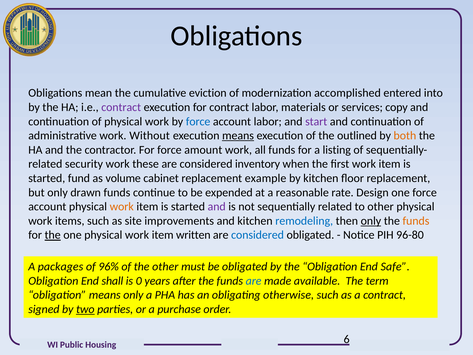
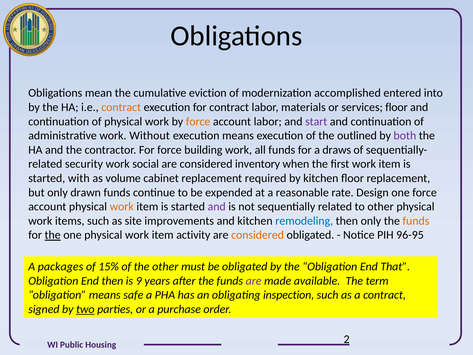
contract colour: purple -> orange (121, 107)
services copy: copy -> floor (396, 107)
force colour: blue -> orange (198, 121)
means underline: present -> none (238, 136)
both colour: orange -> purple (405, 136)
amount: amount -> building (203, 150)
listing: listing -> draws (337, 150)
these: these -> social (146, 164)
fund: fund -> with (79, 178)
example: example -> required (266, 178)
only underline: present -> none (371, 221)
written: written -> activity (193, 235)
considered colour: blue -> orange (258, 235)
96-80: 96-80 -> 96-95 (410, 235)
96%: 96% -> 15% (109, 266)
Safe: Safe -> That (395, 266)
End shall: shall -> then (112, 281)
0: 0 -> 9 (139, 281)
are colour: blue -> purple (254, 281)
means only: only -> safe (133, 295)
otherwise: otherwise -> inspection (289, 295)
6: 6 -> 2 (347, 339)
